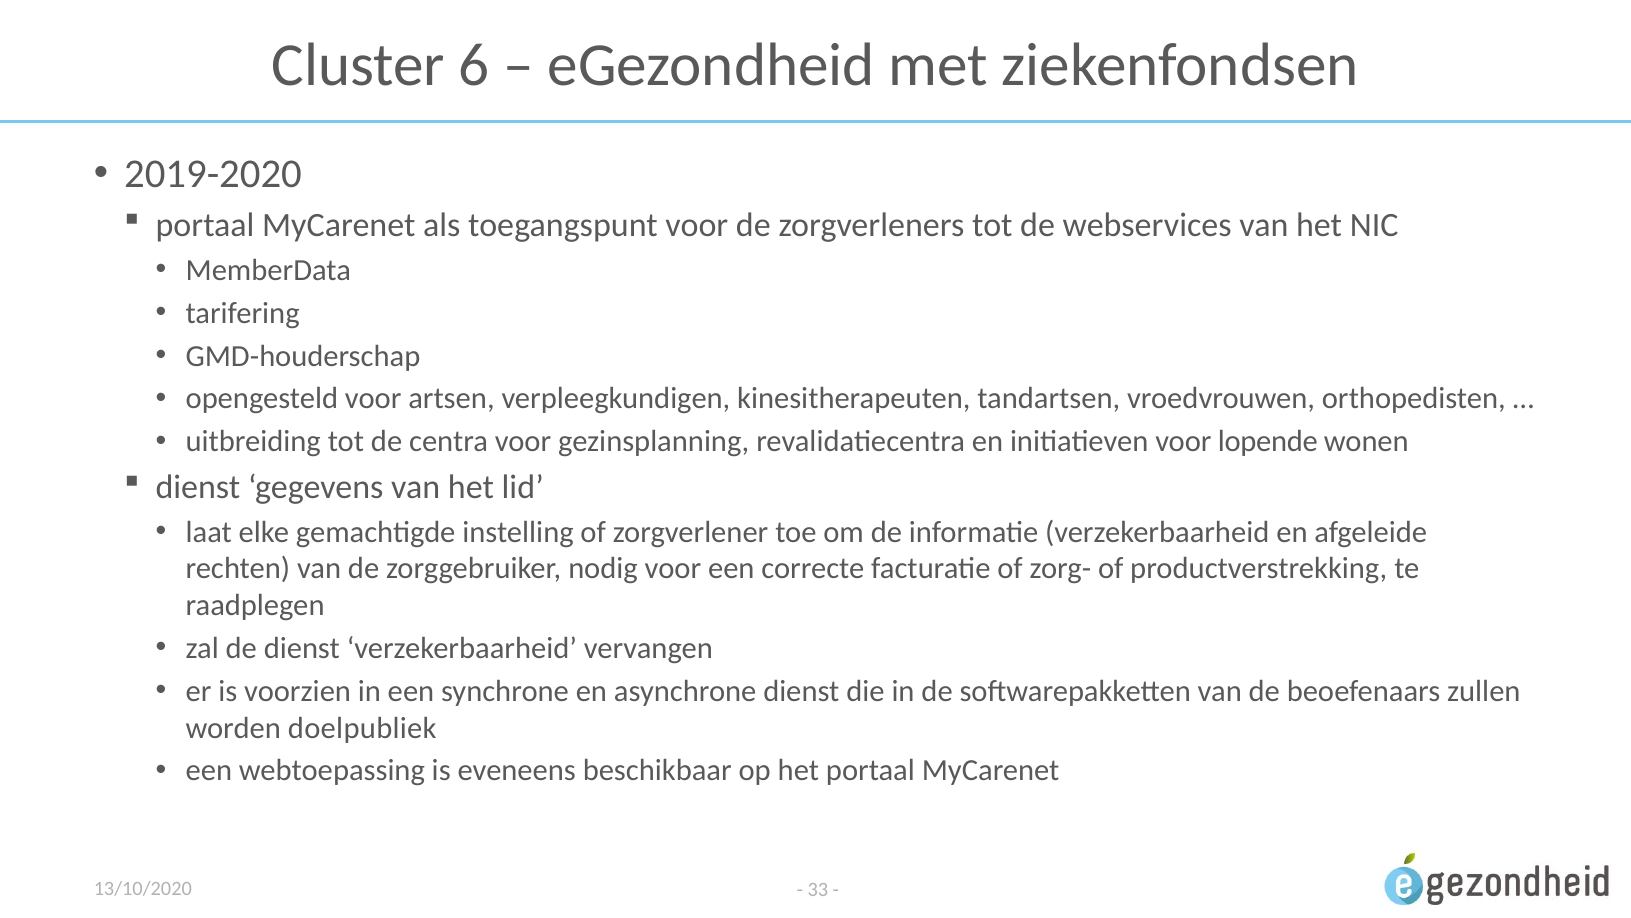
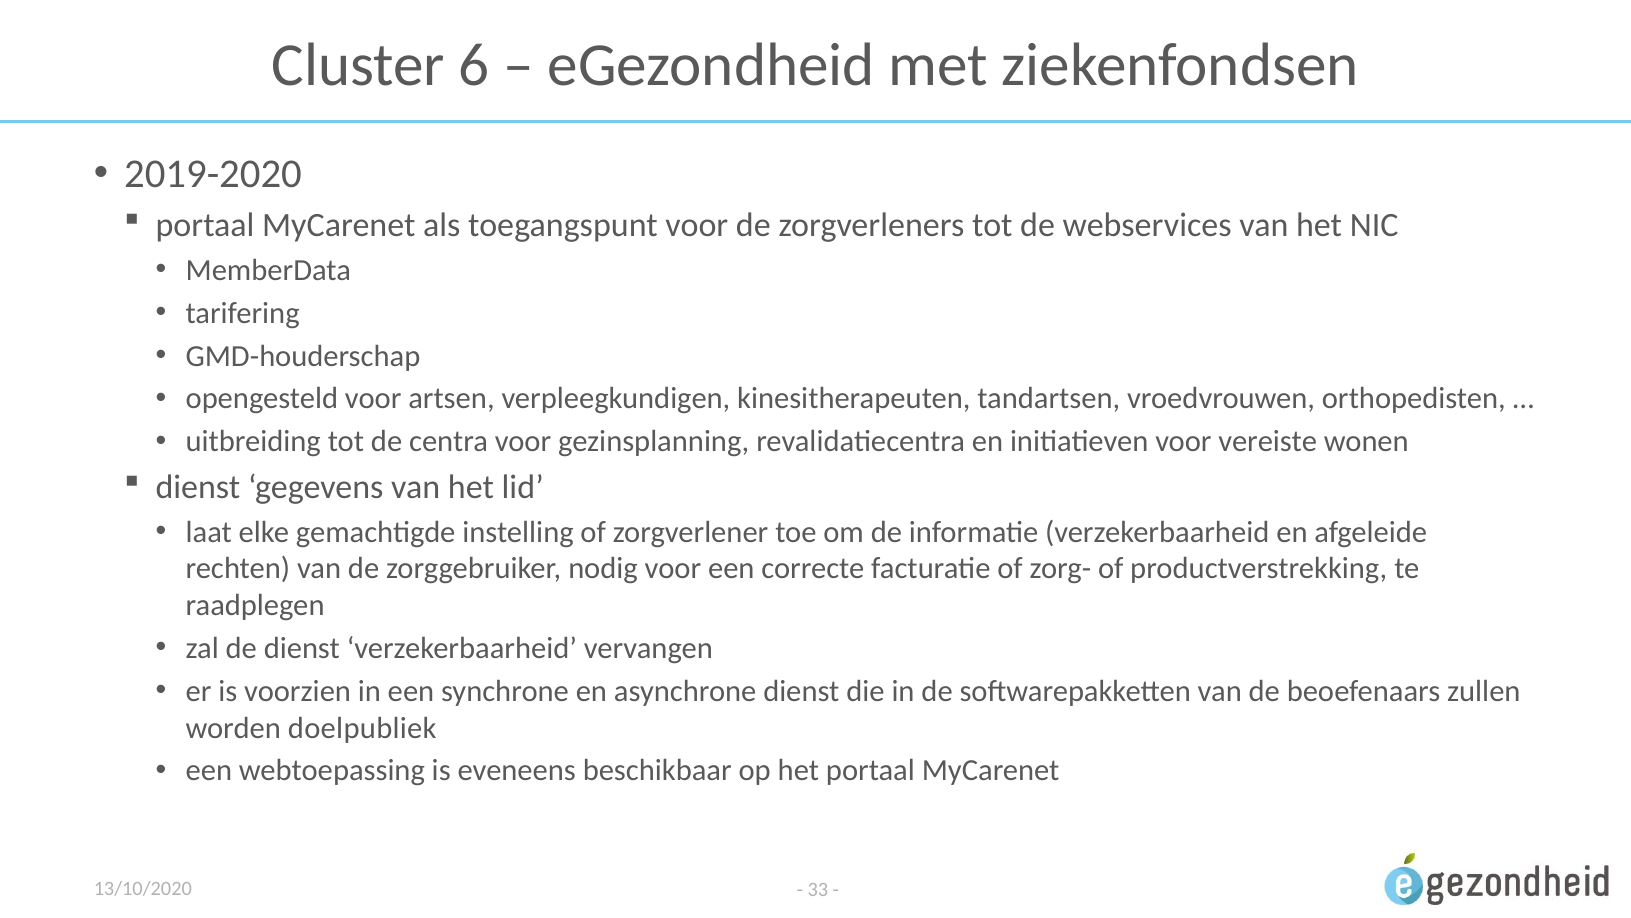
lopende: lopende -> vereiste (1268, 441)
